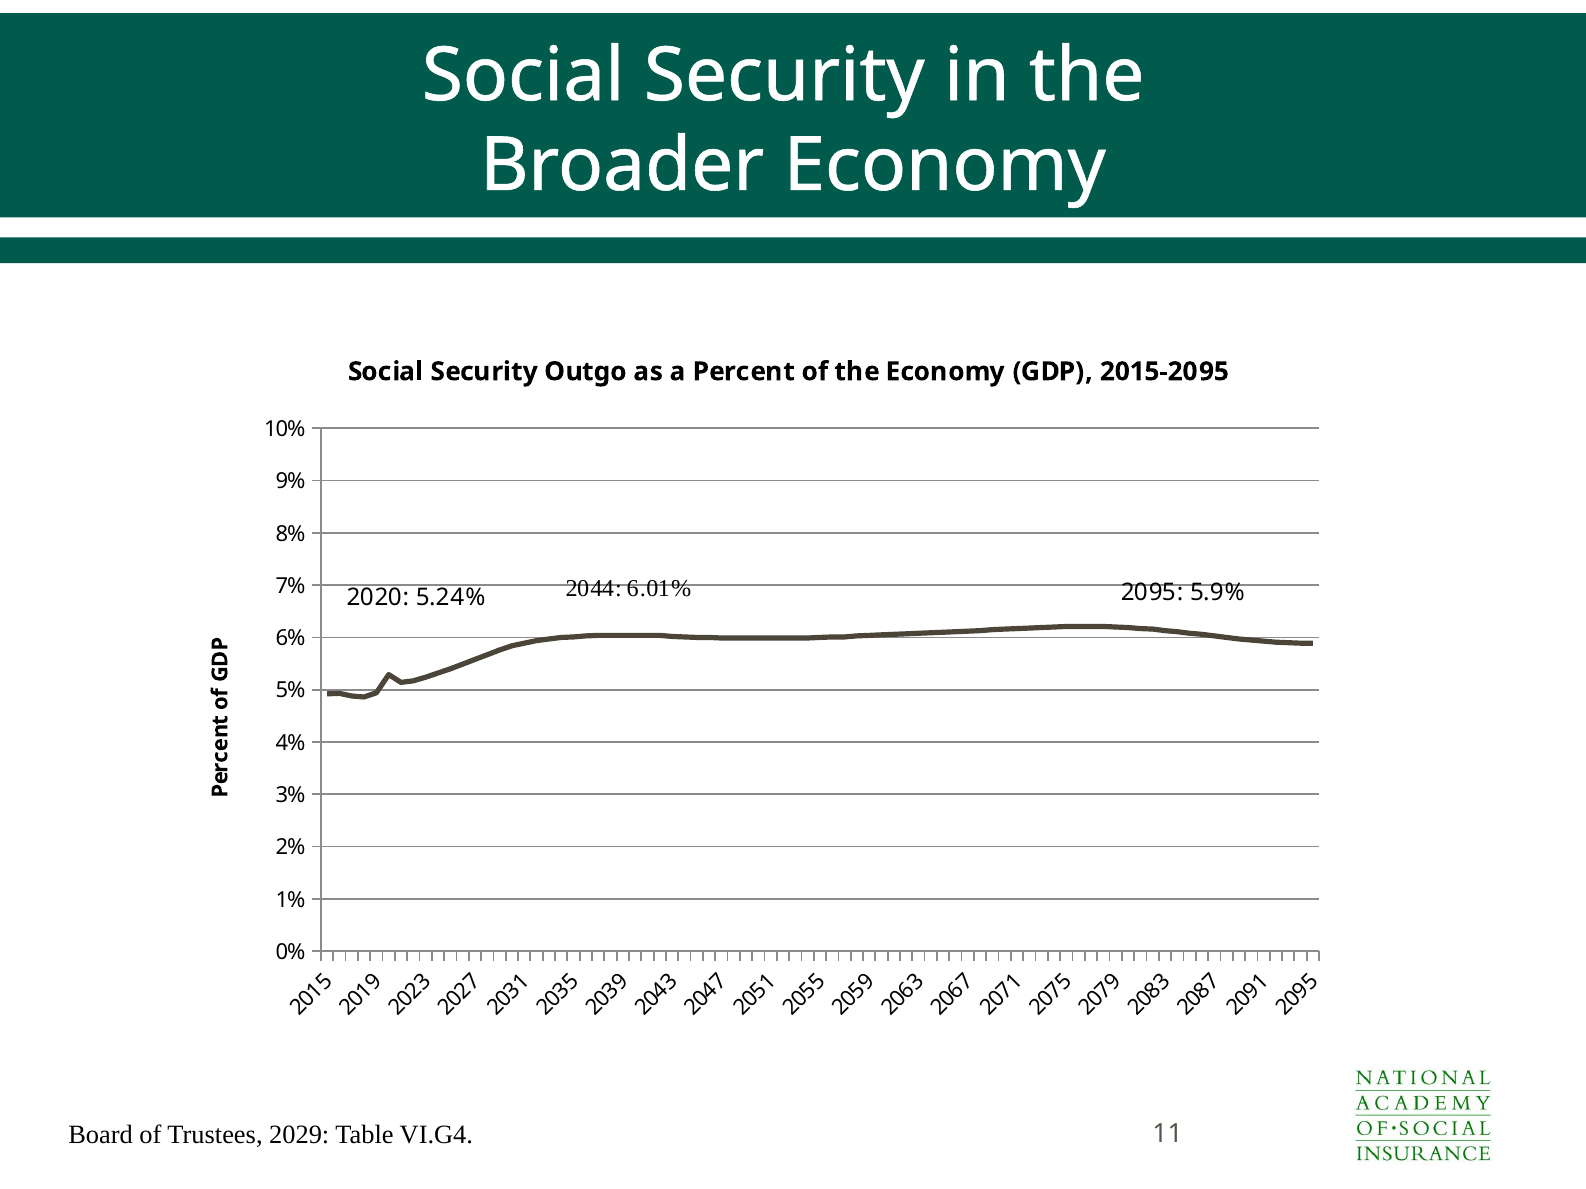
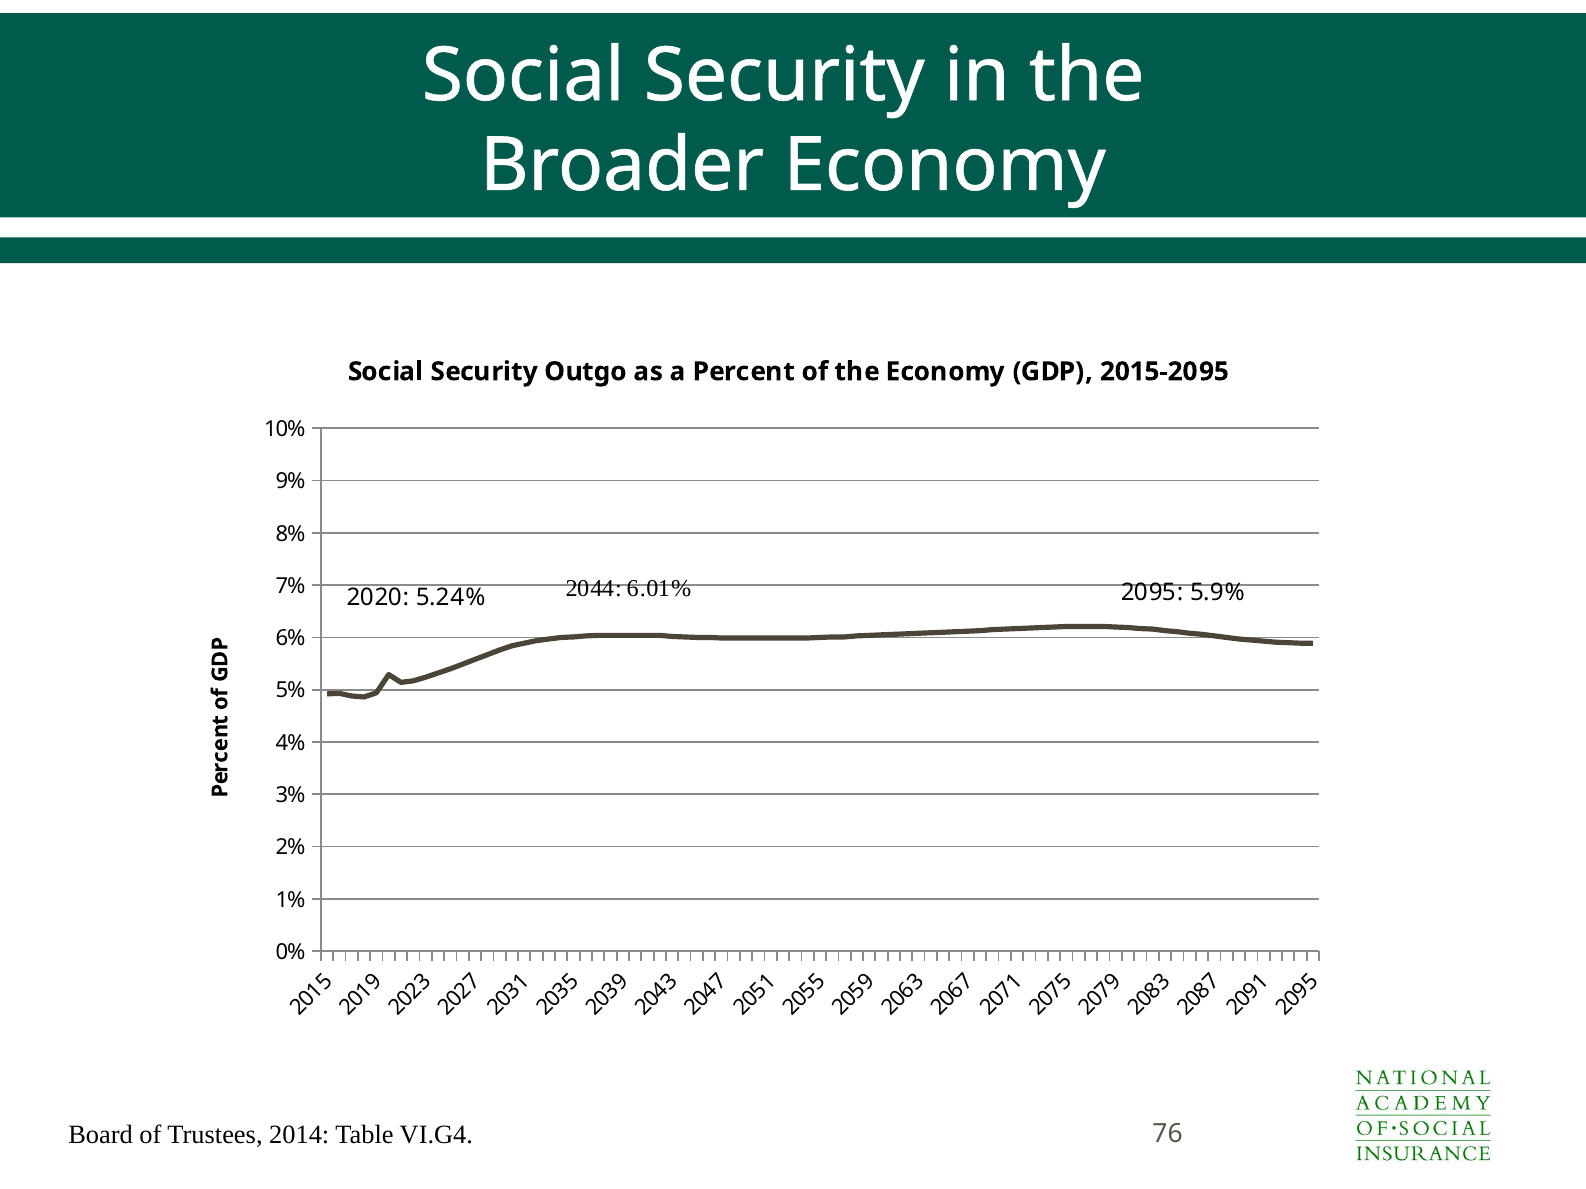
2029: 2029 -> 2014 (299, 1136)
11: 11 -> 76 (1168, 1134)
